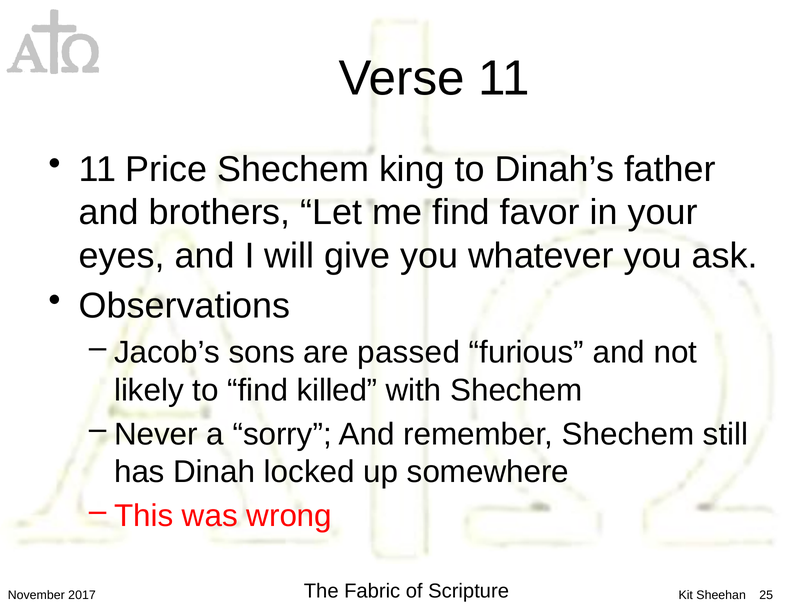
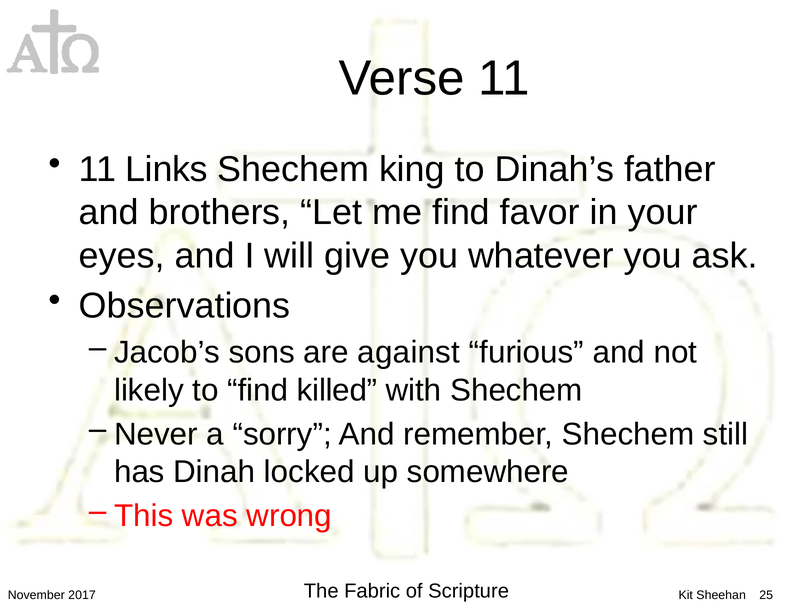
Price: Price -> Links (166, 170)
passed: passed -> against (409, 352)
